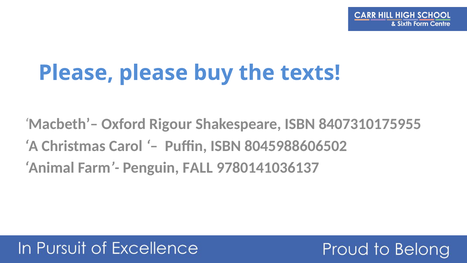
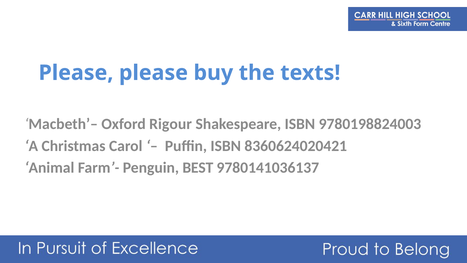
8407310175955: 8407310175955 -> 9780198824003 (370, 124)
8045988606502: 8045988606502 -> 8360624020421 (296, 146)
FALL: FALL -> BEST (198, 168)
